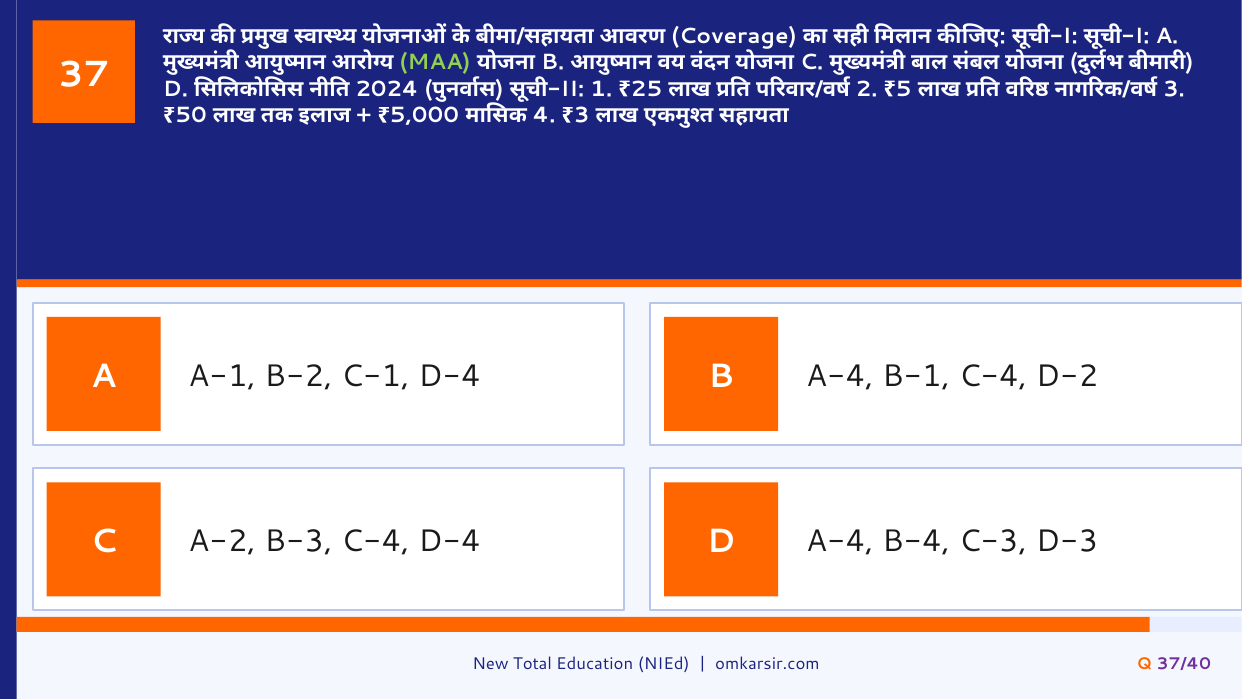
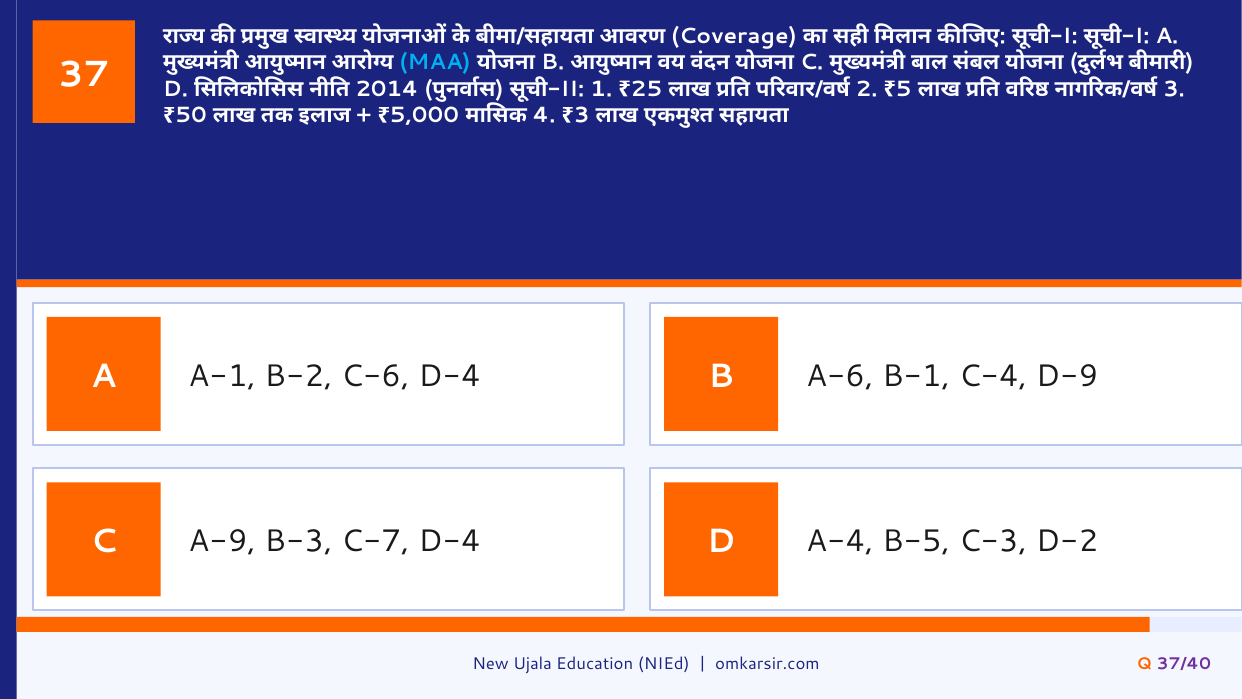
MAA colour: light green -> light blue (435, 63)
2024: 2024 -> 2014 (387, 89)
C-1: C-1 -> C-6 (376, 376)
B A-4: A-4 -> A-6 (840, 376)
D-2: D-2 -> D-9 (1067, 376)
A-2: A-2 -> A-9 (222, 541)
B-3 C-4: C-4 -> C-7 (376, 541)
B-4: B-4 -> B-5 (916, 541)
D-3: D-3 -> D-2 (1067, 541)
Total: Total -> Ujala (532, 663)
